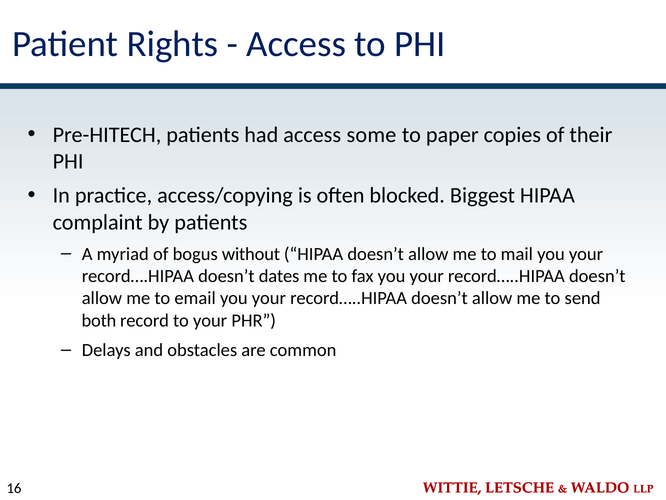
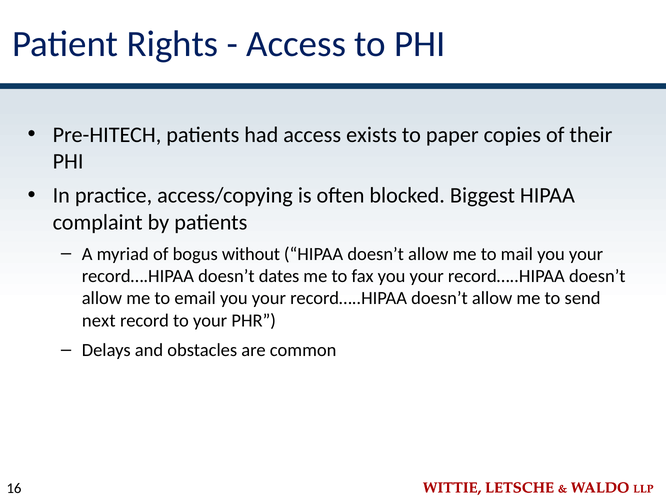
some: some -> exists (372, 135)
both: both -> next (99, 320)
